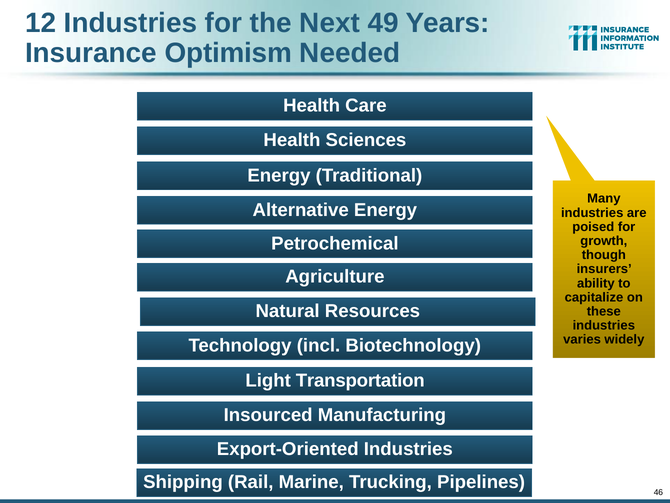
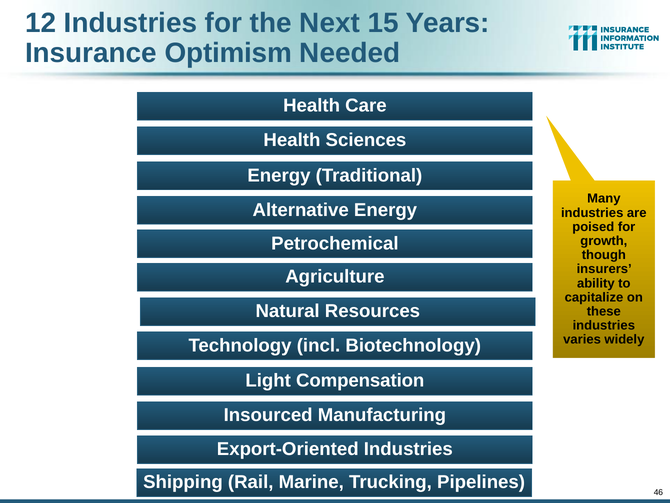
49: 49 -> 15 (383, 23)
Transportation: Transportation -> Compensation (360, 380)
